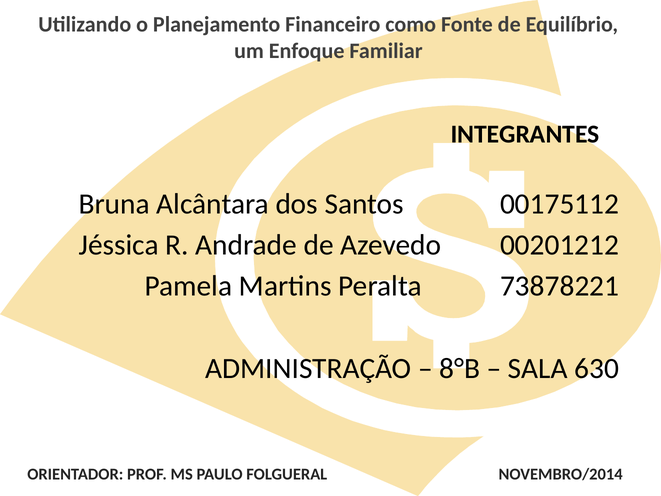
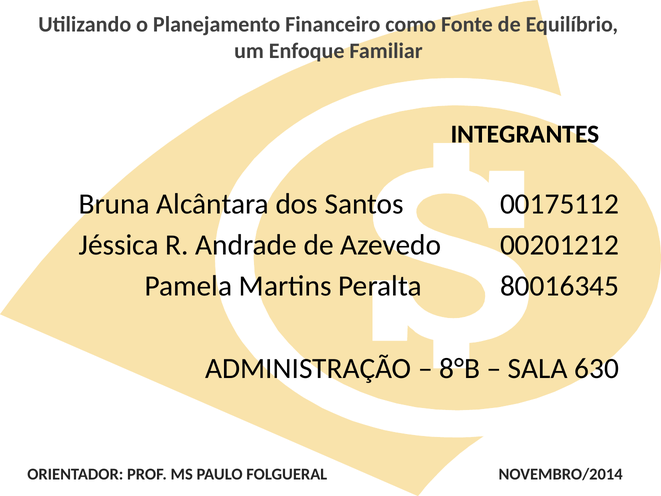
73878221: 73878221 -> 80016345 (560, 286)
